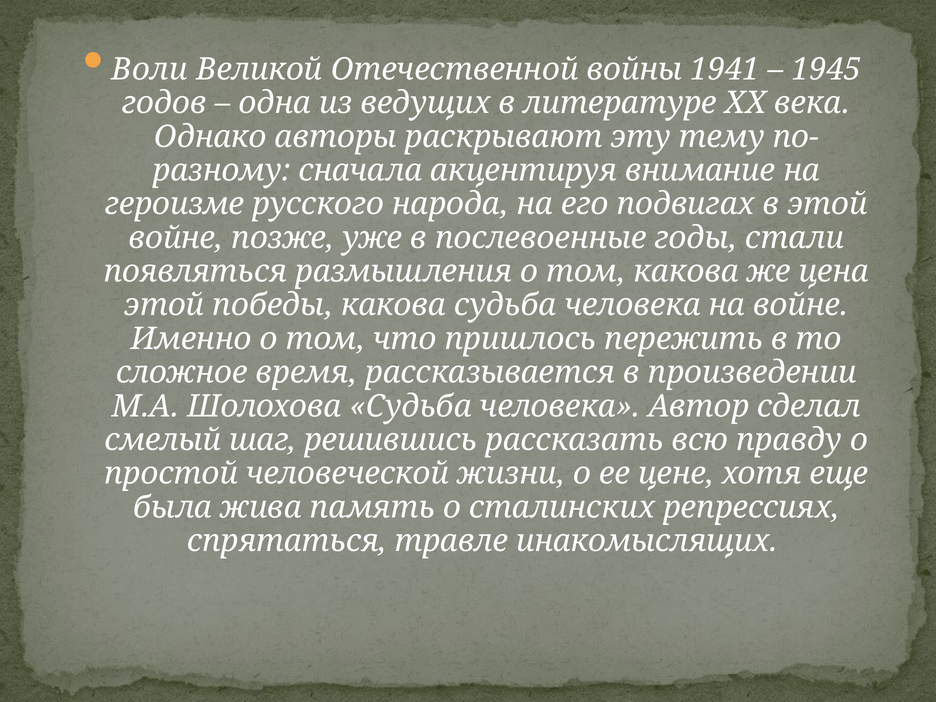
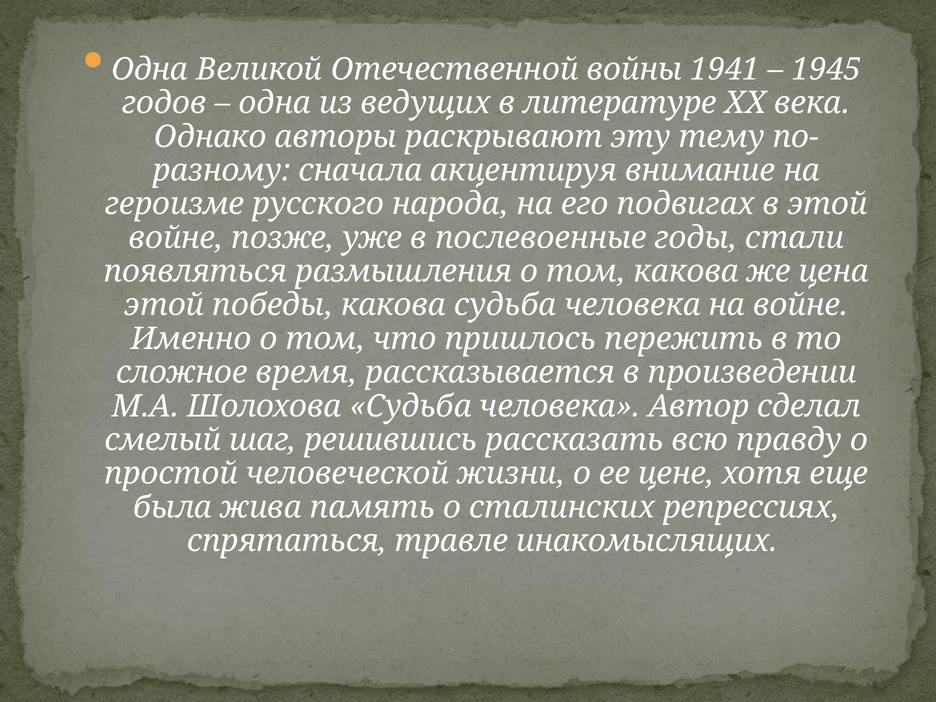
Воли: Воли -> Одна (150, 69)
